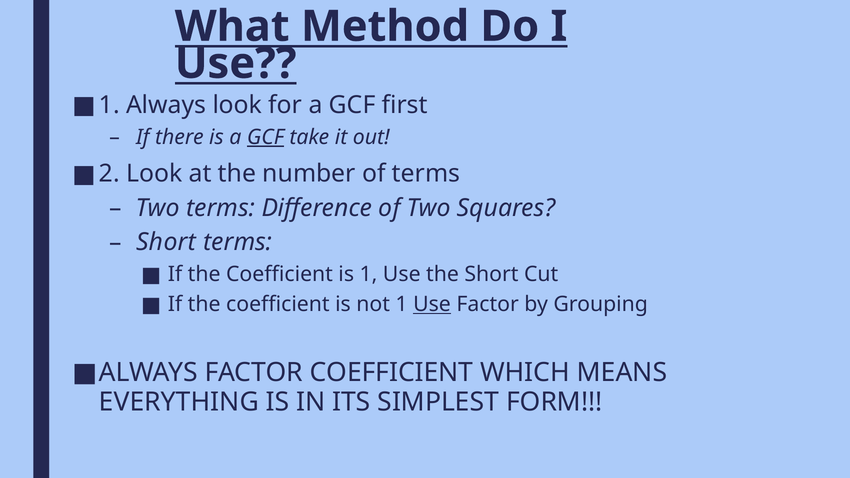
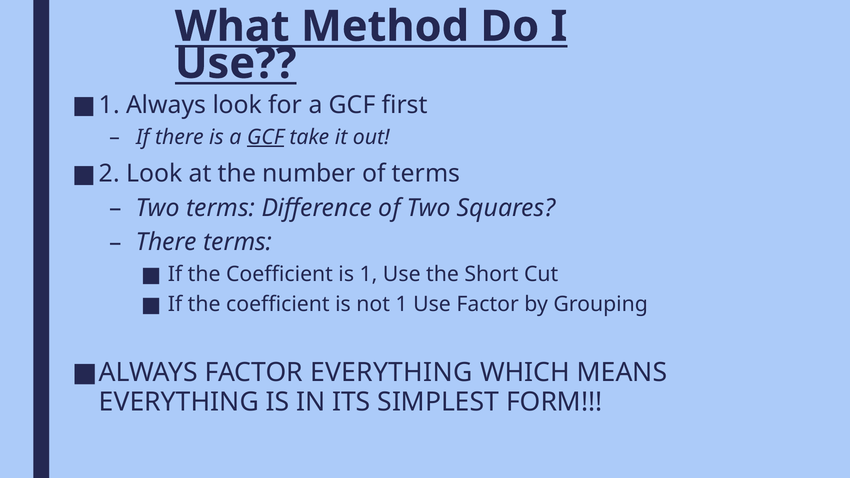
Short: Short -> There (166, 242)
Use underline: present -> none (432, 305)
FACTOR COEFFICIENT: COEFFICIENT -> EVERYTHING (391, 372)
